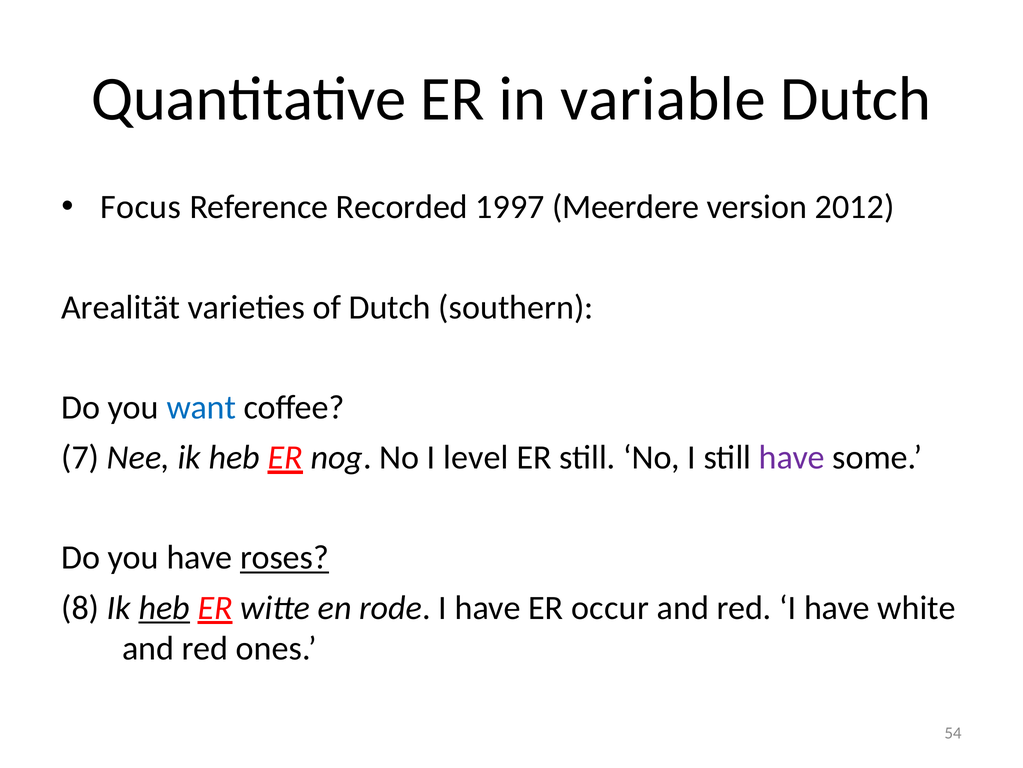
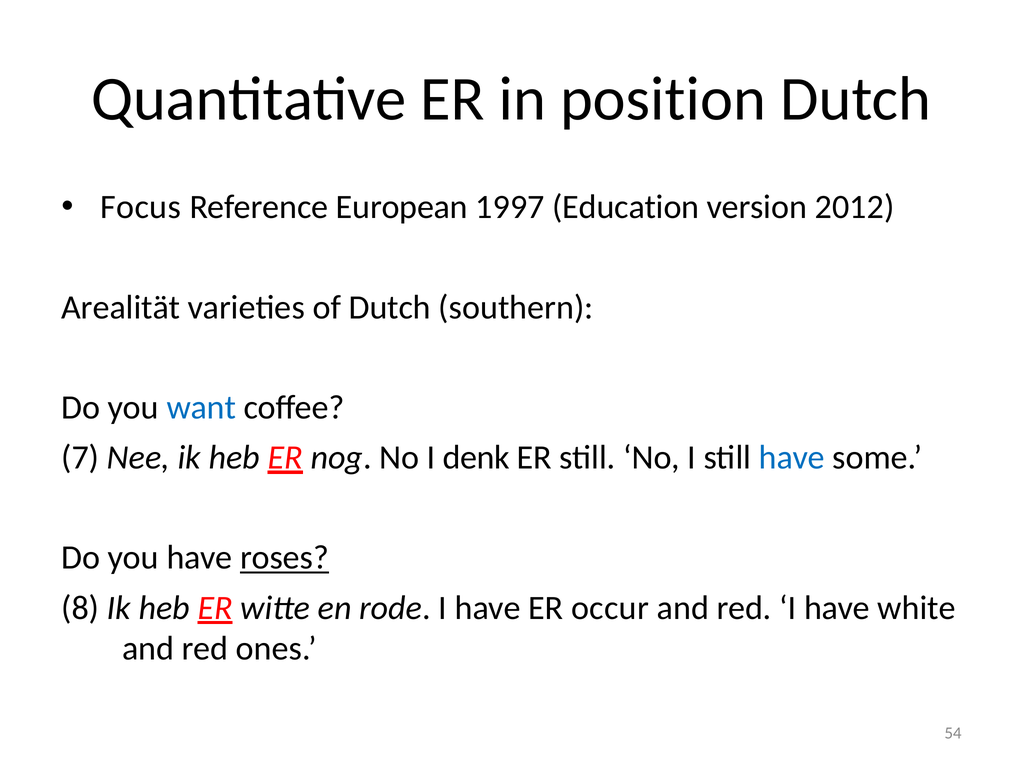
variable: variable -> position (663, 99)
Recorded: Recorded -> European (402, 207)
Meerdere: Meerdere -> Education (626, 207)
level: level -> denk (476, 457)
have colour: purple -> blue (792, 457)
heb underline: present -> none (164, 607)
